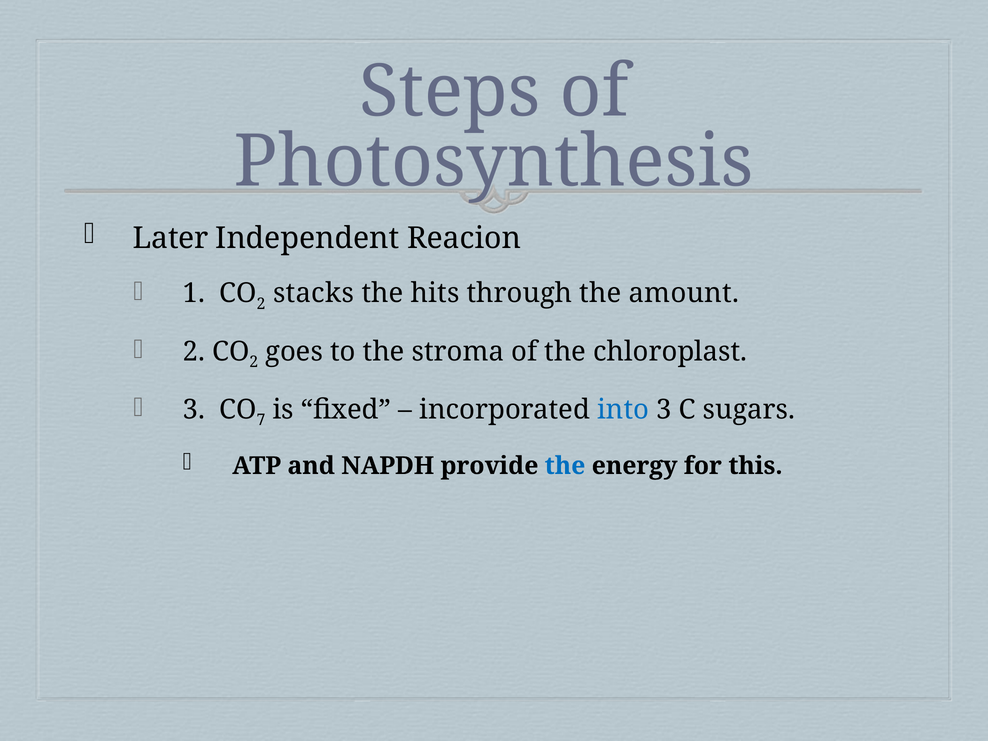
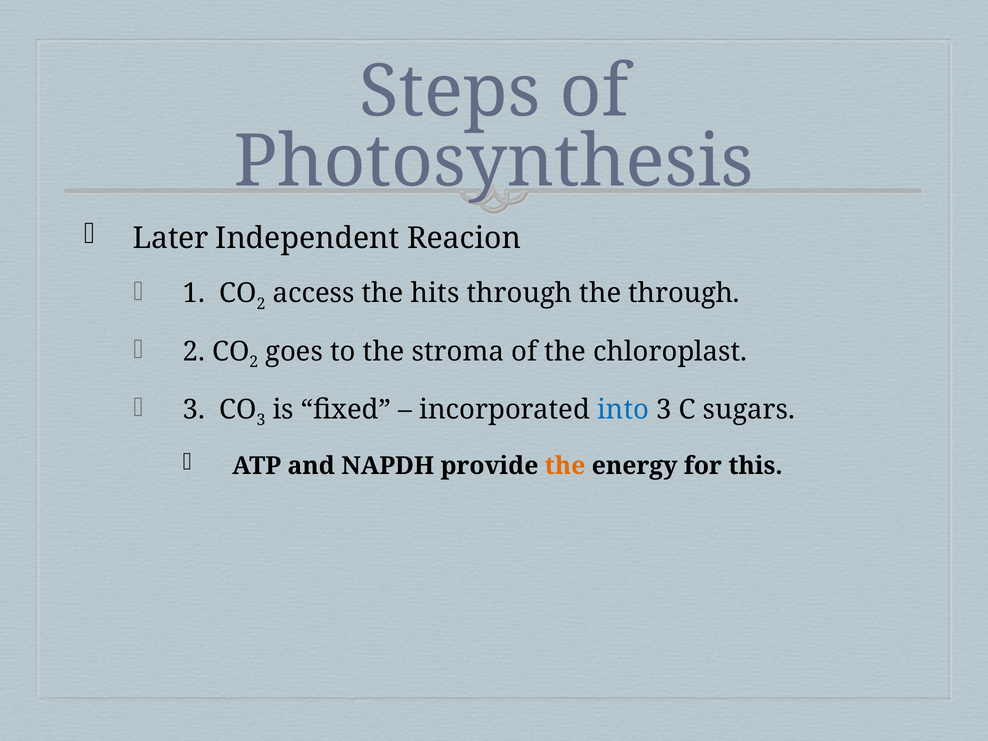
stacks: stacks -> access (314, 293)
the amount: amount -> through (684, 293)
7: 7 -> 3 (261, 420)
the colour: blue -> orange (565, 466)
